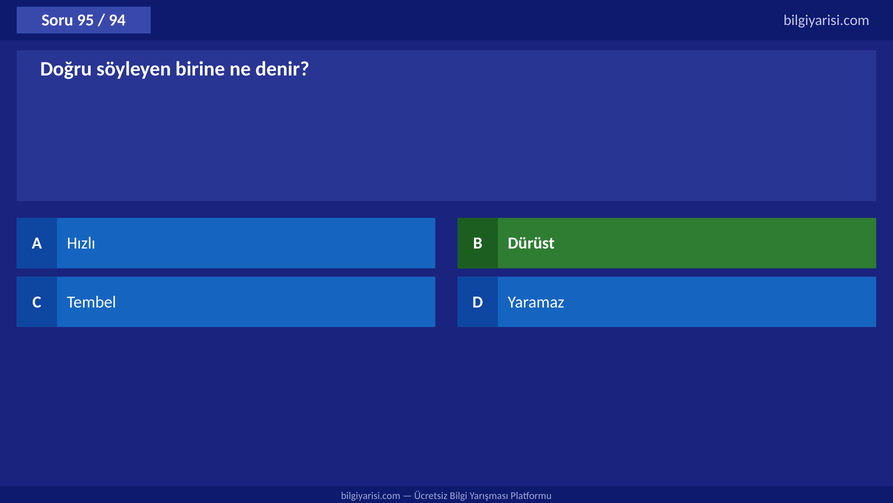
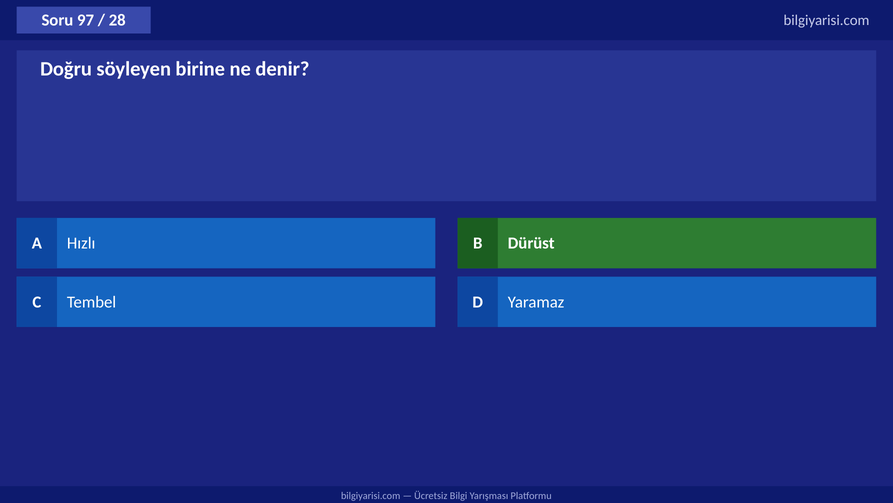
95: 95 -> 97 (86, 20)
94: 94 -> 28 (117, 20)
